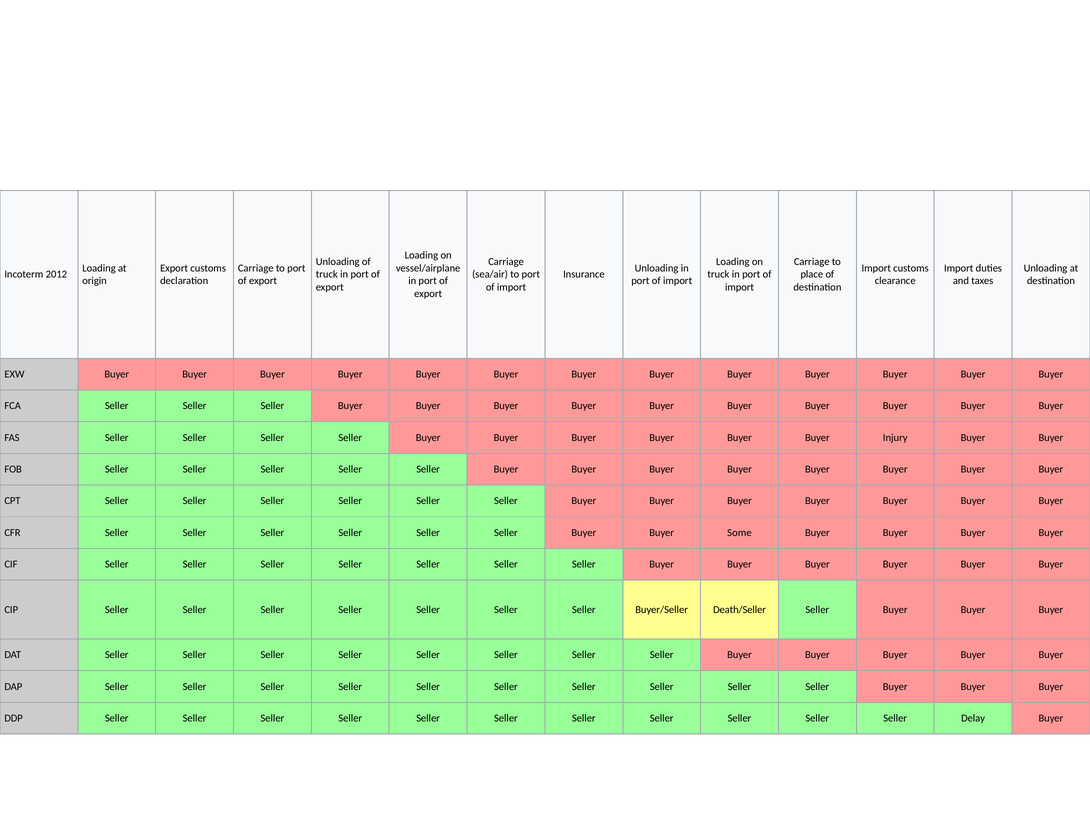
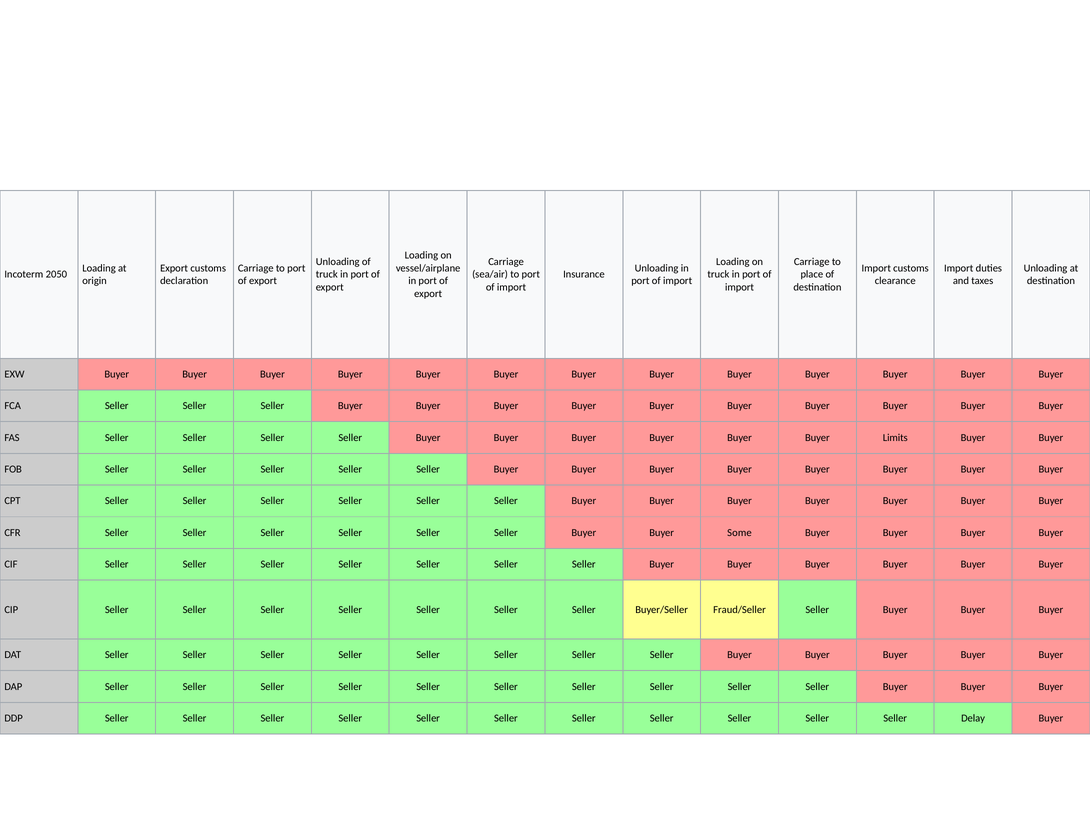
2012: 2012 -> 2050 (56, 275)
Injury: Injury -> Limits (895, 438)
Death/Seller: Death/Seller -> Fraud/Seller (740, 610)
